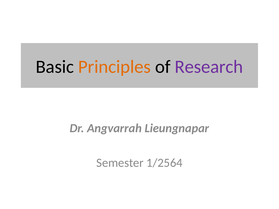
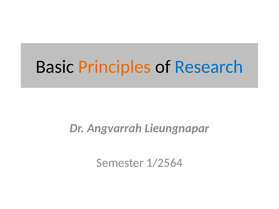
Research colour: purple -> blue (209, 67)
